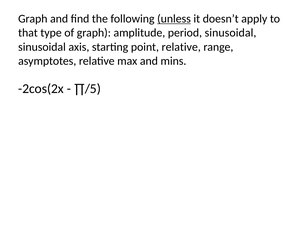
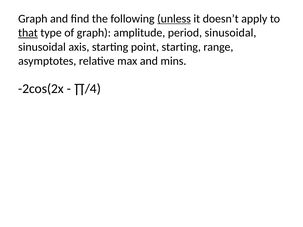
that underline: none -> present (28, 33)
point relative: relative -> starting (181, 47)
∏/5: ∏/5 -> ∏/4 (87, 89)
